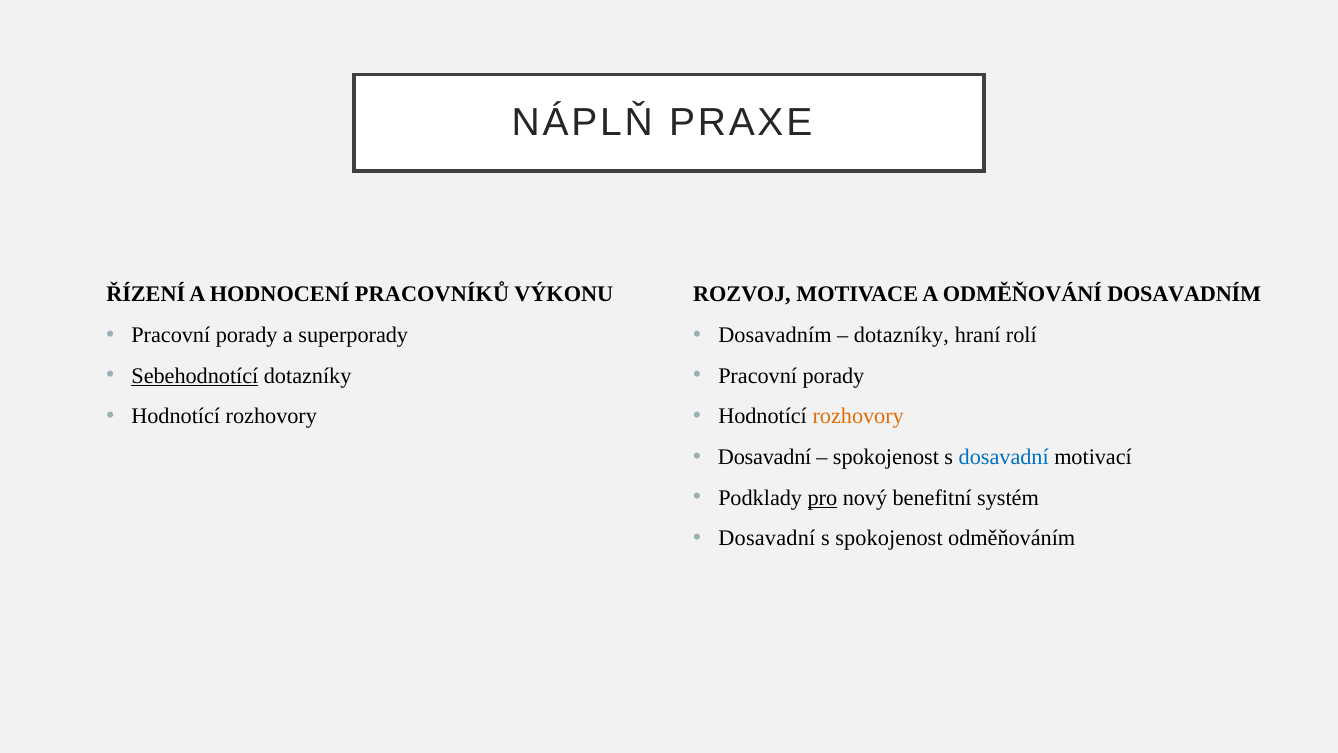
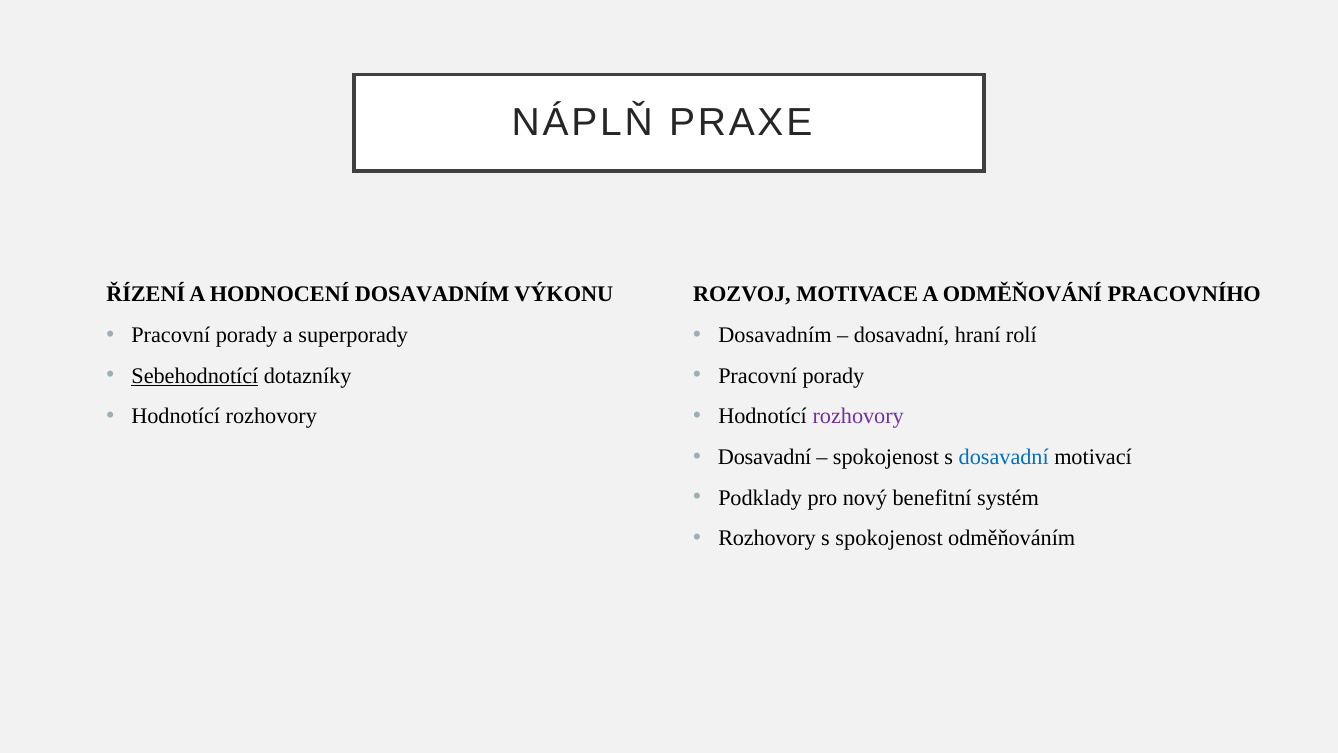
HODNOCENÍ PRACOVNÍKŮ: PRACOVNÍKŮ -> DOSAVADNÍM (432, 294)
ODMĚŇOVÁNÍ DOSAVADNÍM: DOSAVADNÍM -> PRACOVNÍHO (1184, 294)
dotazníky: dotazníky -> dosavadní (902, 335)
rozhovory colour: orange -> purple (858, 416)
pro underline: present -> none (822, 498)
Dosavadní: Dosavadní -> Rozhovory (767, 538)
